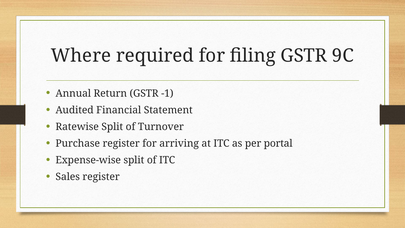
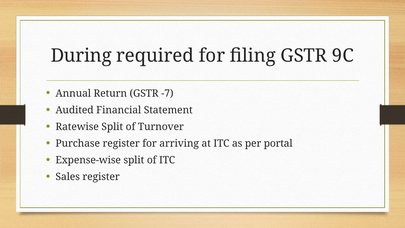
Where: Where -> During (81, 56)
-1: -1 -> -7 (167, 93)
